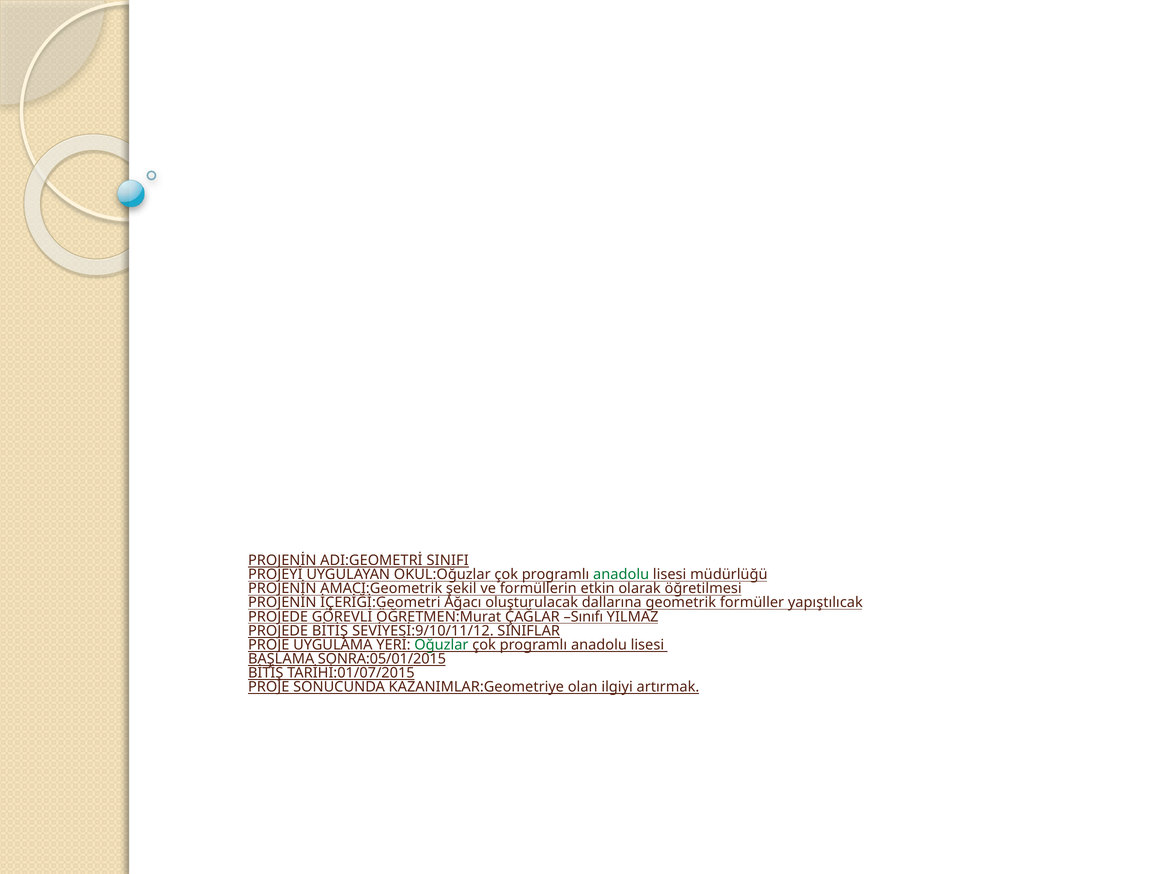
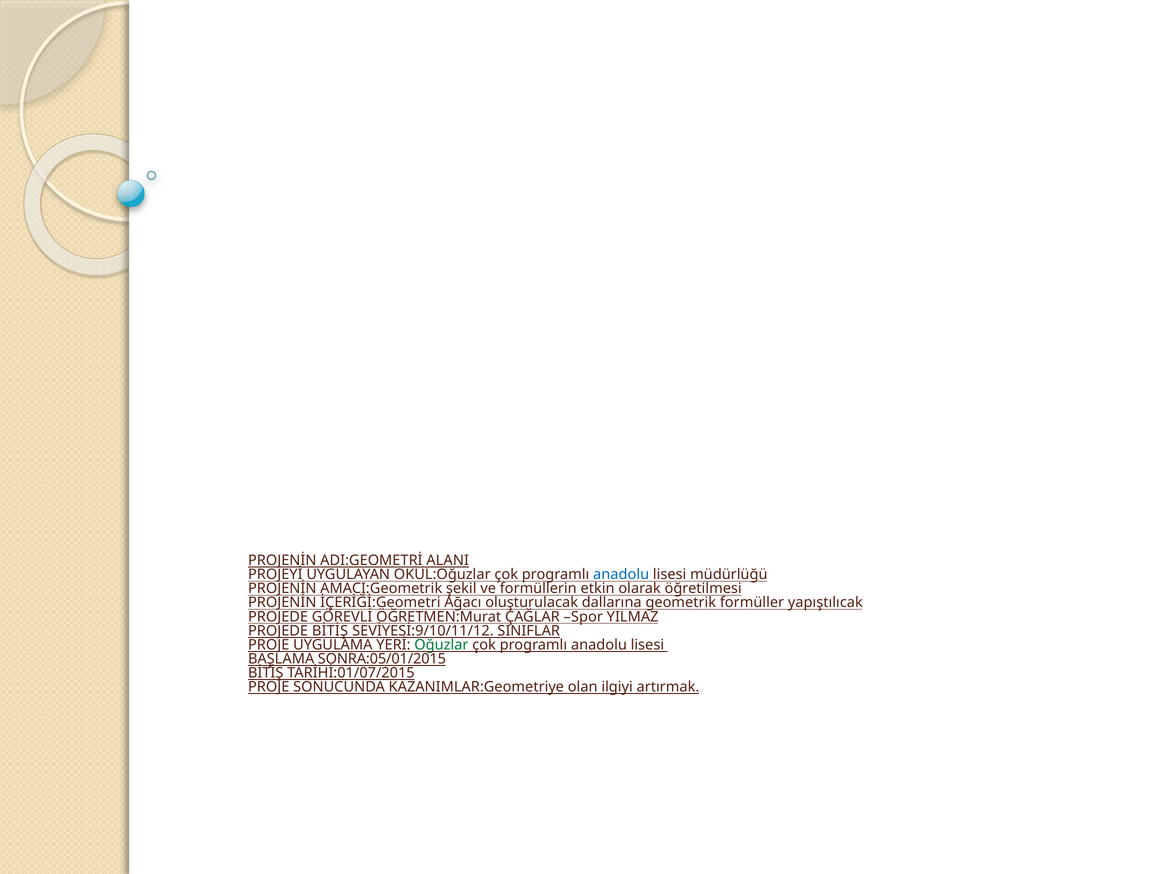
SINIFI: SINIFI -> ALANI (448, 560)
anadolu colour: green -> blue (621, 574)
Sınıfı: Sınıfı -> Spor (583, 617)
